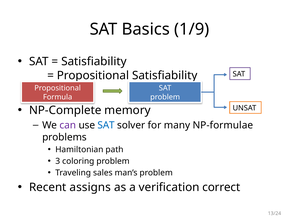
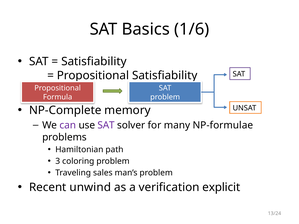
1/9: 1/9 -> 1/6 (192, 29)
SAT colour: blue -> purple (106, 125)
assigns: assigns -> unwind (90, 188)
correct: correct -> explicit (221, 188)
